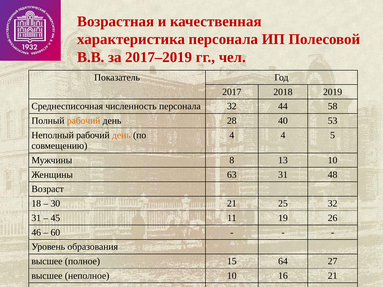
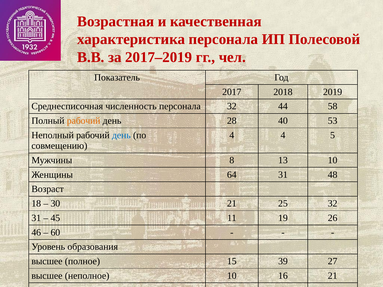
день colour: orange -> blue (121, 135)
63: 63 -> 64 (232, 175)
64: 64 -> 39 (283, 261)
